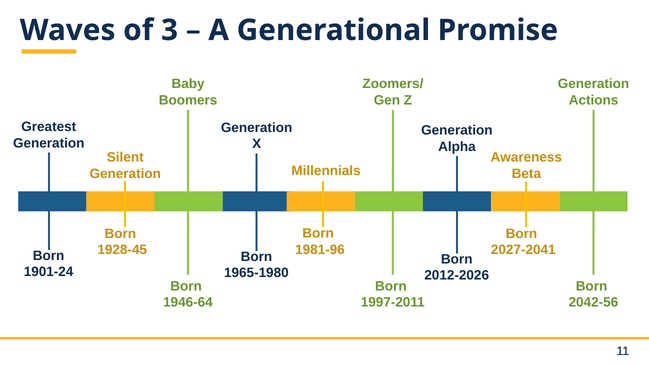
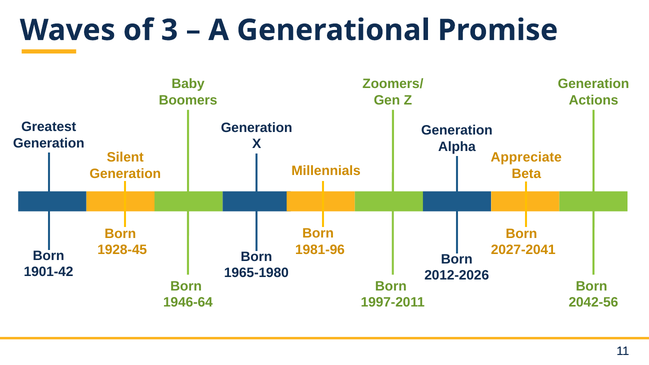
Awareness: Awareness -> Appreciate (526, 158)
1901-24: 1901-24 -> 1901-42 (49, 272)
